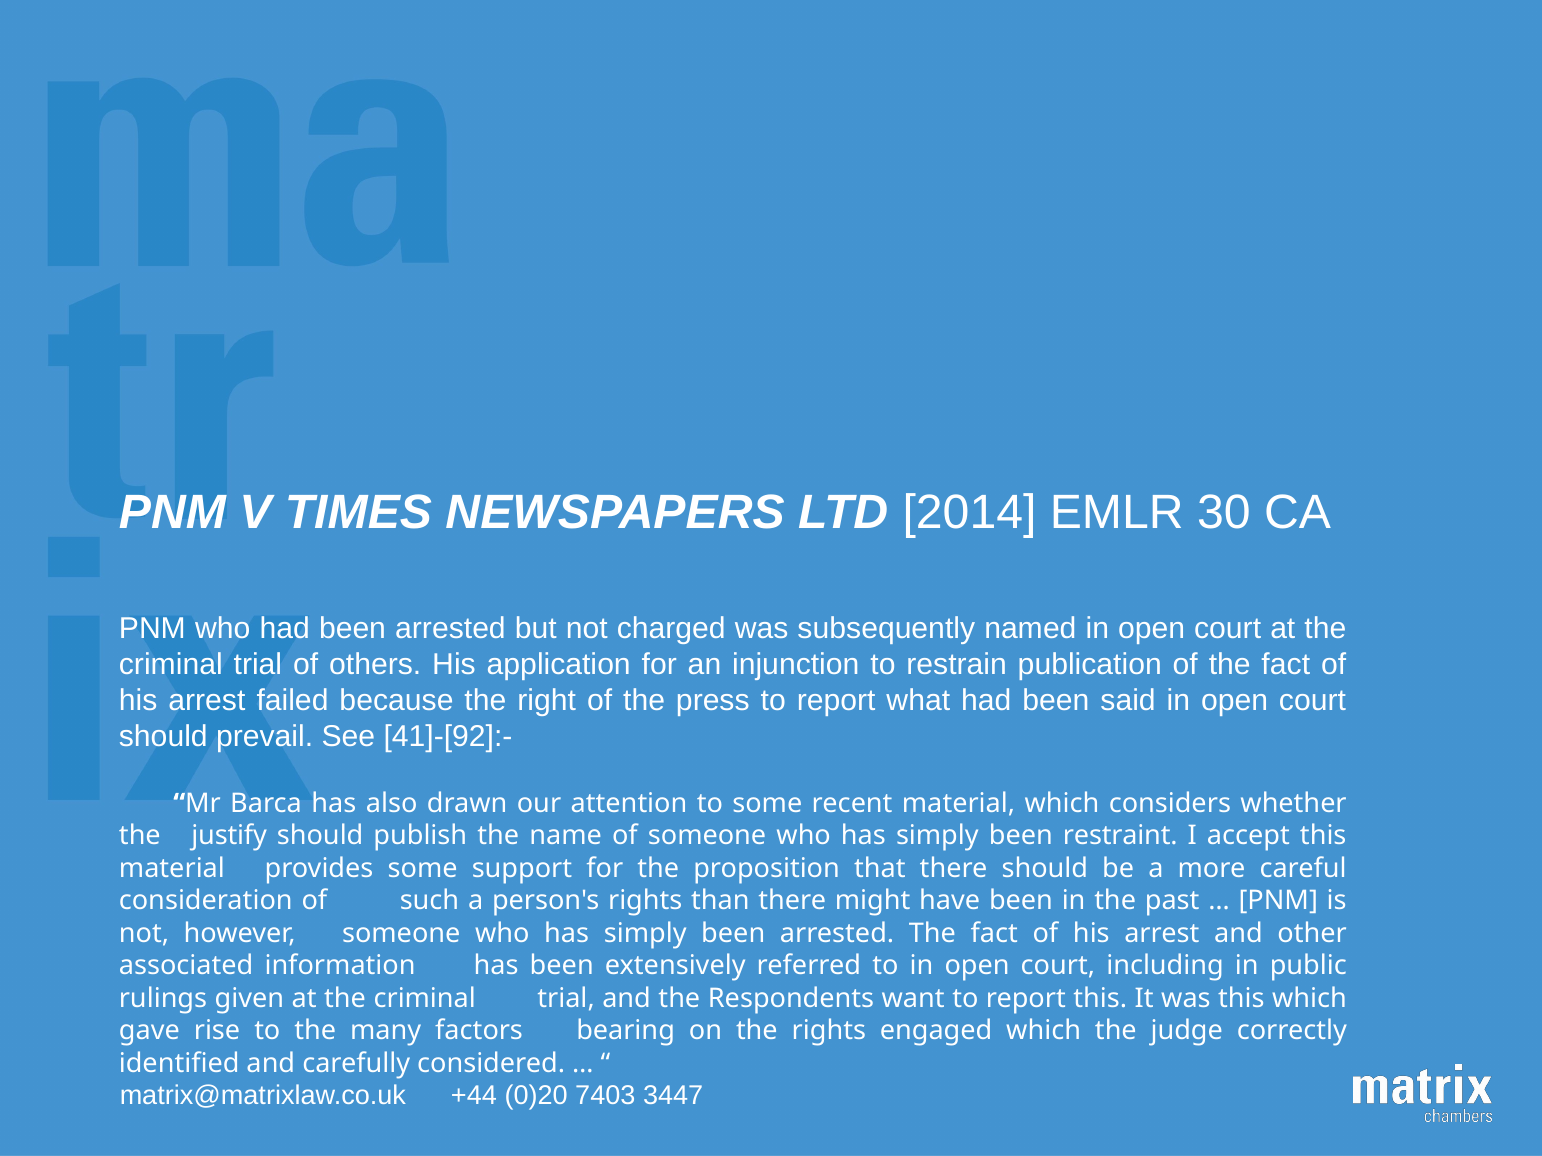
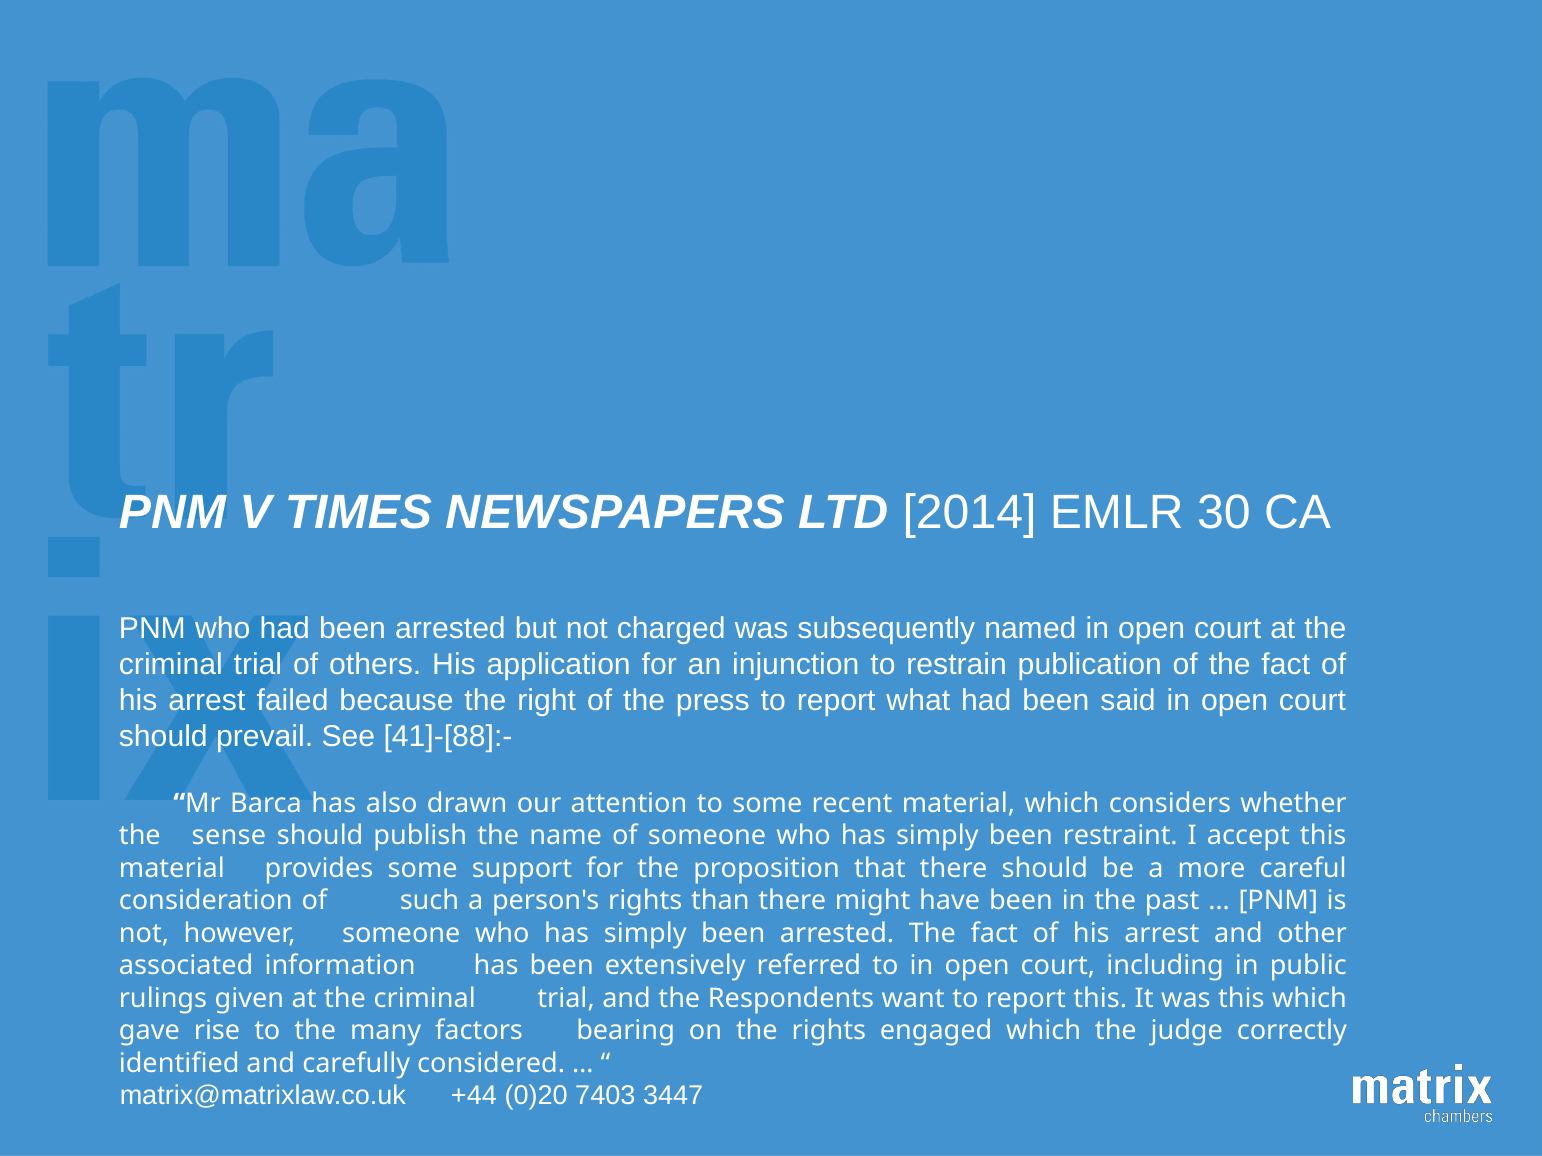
41]-[92]:-: 41]-[92]:- -> 41]-[88]:- (448, 737)
justify: justify -> sense (229, 836)
